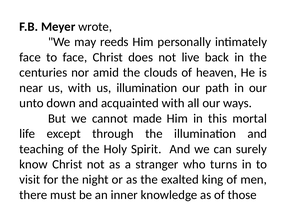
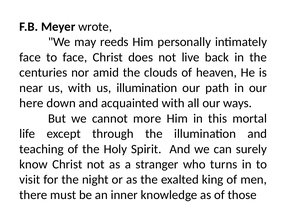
unto: unto -> here (31, 103)
made: made -> more (147, 119)
